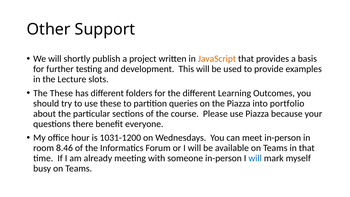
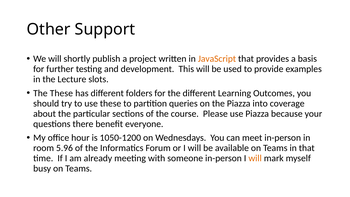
portfolio: portfolio -> coverage (287, 103)
1031-1200: 1031-1200 -> 1050-1200 (120, 138)
8.46: 8.46 -> 5.96 (64, 148)
will colour: blue -> orange (255, 158)
